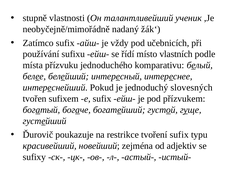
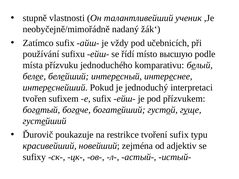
vlastních: vlastních -> высшую (176, 54)
slovesných: slovesných -> interpretaci (192, 88)
